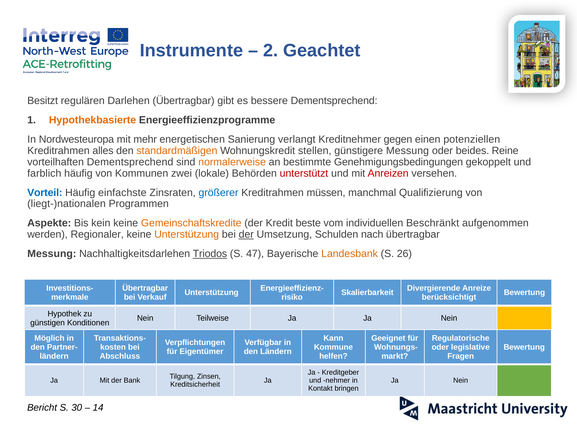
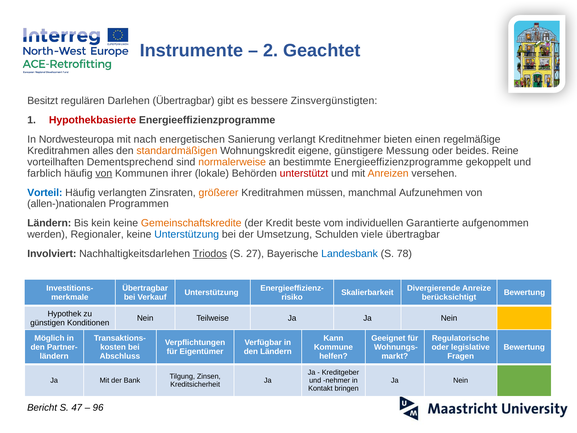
bessere Dementsprechend: Dementsprechend -> Zinsvergünstigten (334, 101)
Hypothekbasierte colour: orange -> red (93, 120)
mehr: mehr -> nach (145, 139)
gegen: gegen -> bieten (398, 139)
potenziellen: potenziellen -> regelmäßige (472, 139)
stellen: stellen -> eigene (315, 151)
bestimmte Genehmigungsbedingungen: Genehmigungsbedingungen -> Energieeffizienzprogramme (398, 162)
von underline: none -> present (104, 173)
zwei: zwei -> ihrer (182, 173)
Anreizen colour: red -> orange (388, 173)
einfachste: einfachste -> verlangten (122, 192)
größerer colour: blue -> orange (219, 192)
Qualifizierung: Qualifizierung -> Aufzunehmen (431, 192)
liegt-)nationalen: liegt-)nationalen -> allen-)nationalen (67, 204)
Aspekte: Aspekte -> Ländern (49, 223)
Beschränkt: Beschränkt -> Garantierte (433, 223)
Unterstützung colour: orange -> blue (187, 234)
der underline: present -> none (246, 234)
nach: nach -> viele (372, 234)
Messung: Messung -> Involviert (52, 254)
47: 47 -> 27 (255, 254)
Landesbank colour: orange -> blue (350, 254)
26: 26 -> 78 (404, 254)
30: 30 -> 47 (77, 407)
14: 14 -> 96 (98, 407)
